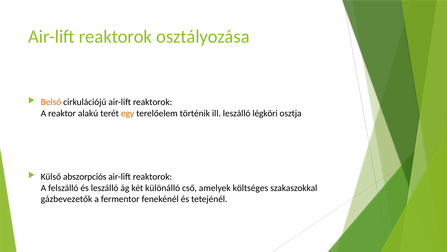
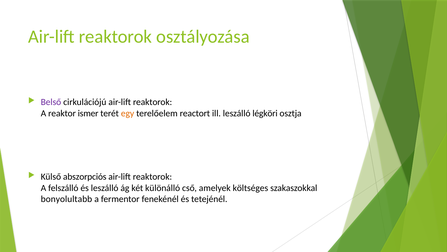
Belső colour: orange -> purple (51, 102)
alakú: alakú -> ismer (88, 113)
történik: történik -> reactort (195, 113)
gázbevezetők: gázbevezetők -> bonyolultabb (66, 199)
